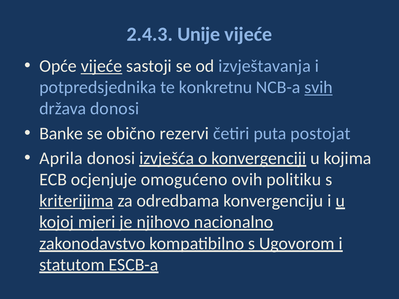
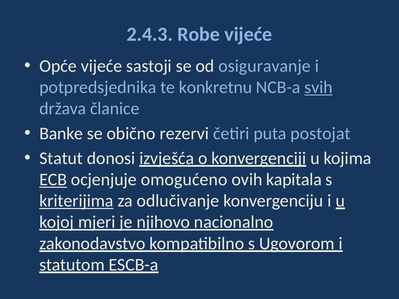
Unije: Unije -> Robe (199, 34)
vijeće underline: present -> none (101, 66)
izvještavanja: izvještavanja -> osiguravanje (265, 66)
država donosi: donosi -> članice (115, 109)
Aprila: Aprila -> Statut (61, 158)
ECB underline: none -> present (53, 180)
politiku: politiku -> kapitala (294, 180)
odredbama: odredbama -> odlučivanje (178, 201)
